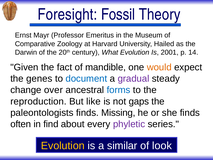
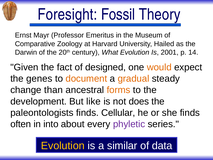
mandible: mandible -> designed (106, 67)
document colour: blue -> orange (86, 78)
gradual colour: purple -> orange (133, 78)
over: over -> than (53, 90)
forms colour: blue -> orange (119, 90)
reproduction: reproduction -> development (39, 101)
gaps: gaps -> does (139, 101)
Missing: Missing -> Cellular (118, 113)
find: find -> into (51, 124)
look: look -> data (162, 145)
